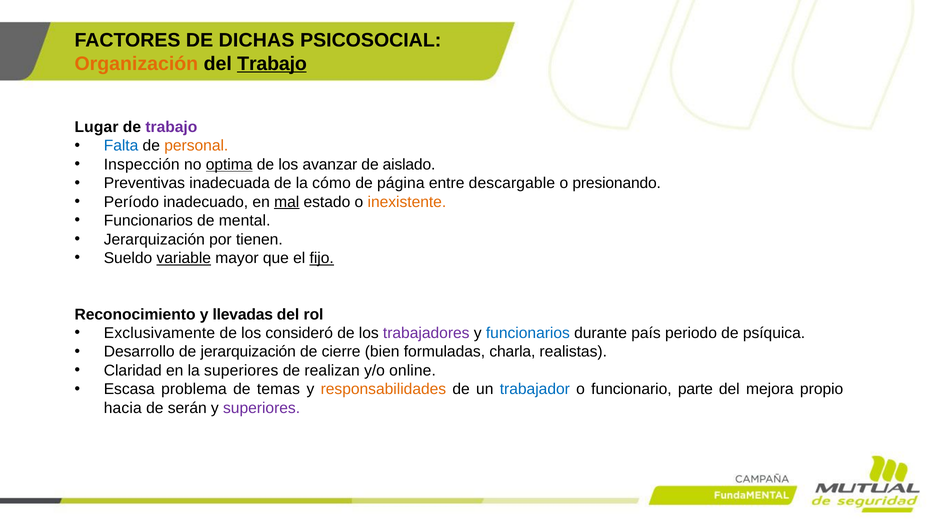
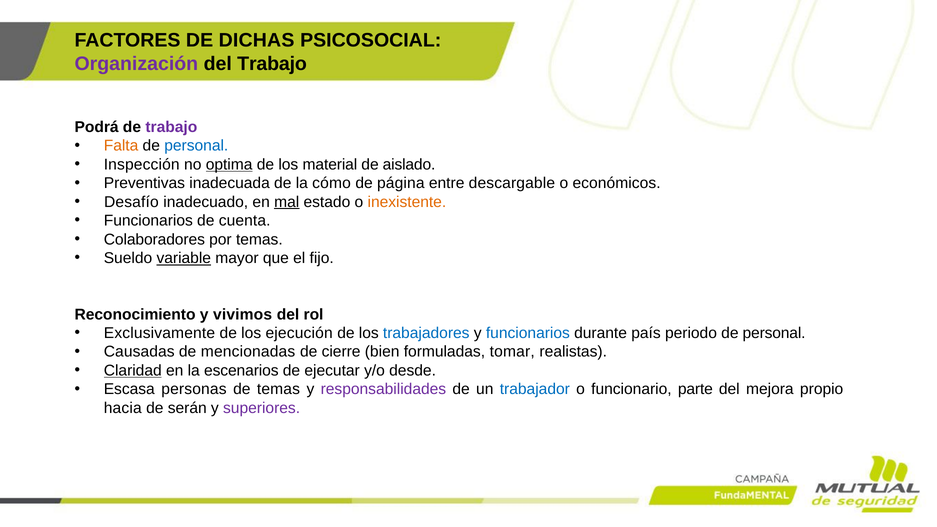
Organización colour: orange -> purple (136, 64)
Trabajo underline: present -> none (272, 64)
Lugar: Lugar -> Podrá (97, 127)
Falta colour: blue -> orange (121, 146)
personal colour: orange -> blue (196, 146)
avanzar: avanzar -> material (330, 165)
presionando: presionando -> económicos (617, 183)
Período: Período -> Desafío (131, 202)
mental: mental -> cuenta (245, 221)
Jerarquización: Jerarquización -> Colaboradores (154, 239)
por tienen: tienen -> temas (259, 239)
fijo underline: present -> none (322, 258)
llevadas: llevadas -> vivimos (243, 314)
consideró: consideró -> ejecución (299, 333)
trabajadores colour: purple -> blue (426, 333)
periodo de psíquica: psíquica -> personal (774, 333)
Desarrollo: Desarrollo -> Causadas (139, 352)
de jerarquización: jerarquización -> mencionadas (248, 352)
charla: charla -> tomar (512, 352)
Claridad underline: none -> present (133, 371)
la superiores: superiores -> escenarios (241, 371)
realizan: realizan -> ejecutar (332, 371)
online: online -> desde (413, 371)
problema: problema -> personas (194, 389)
responsabilidades colour: orange -> purple (383, 389)
